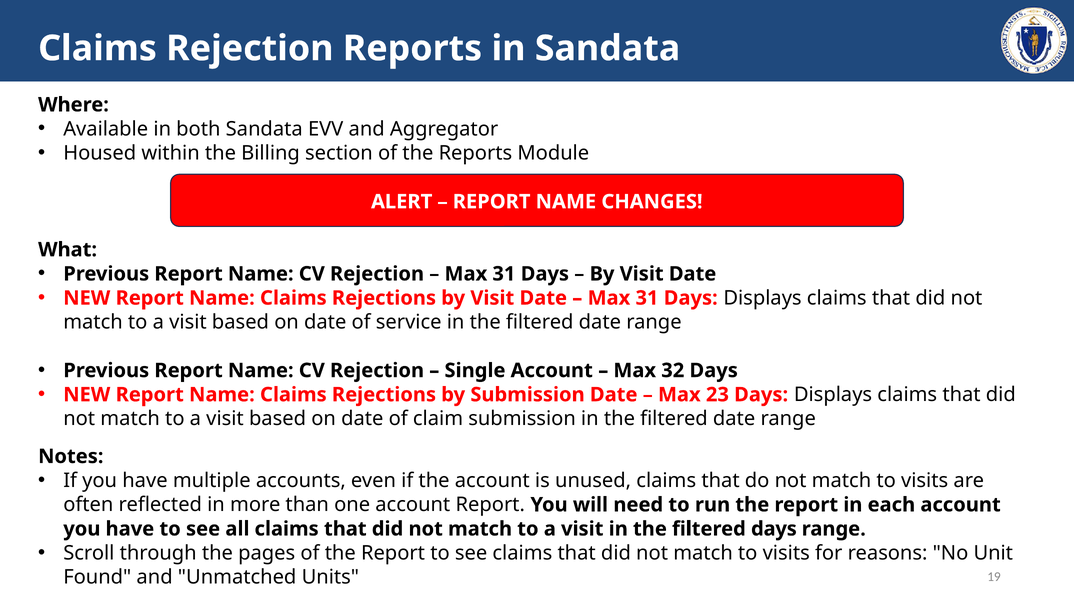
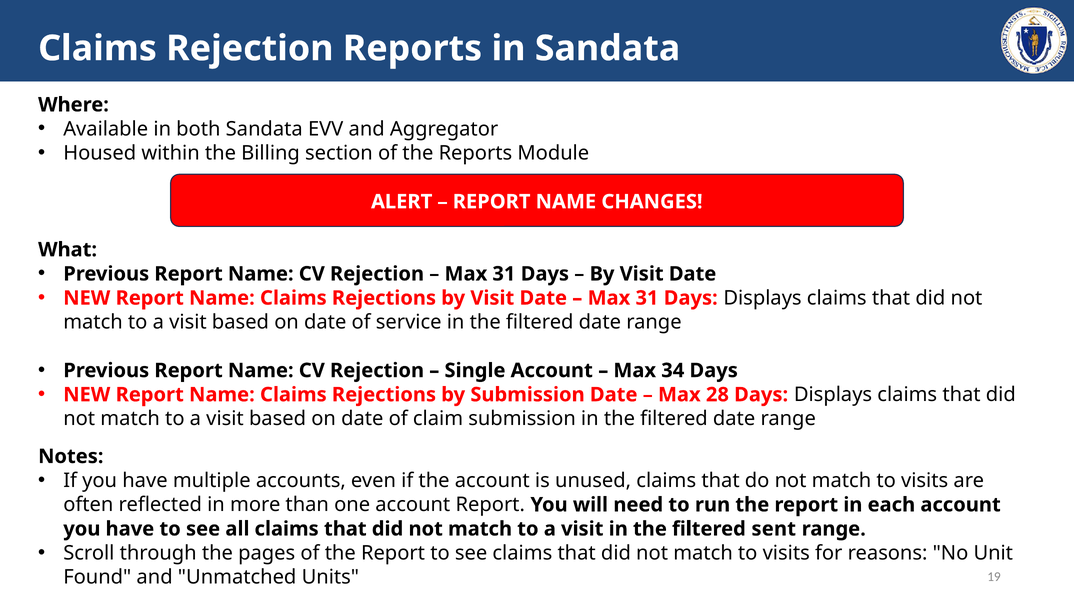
32: 32 -> 34 (673, 371)
23: 23 -> 28 (717, 395)
filtered days: days -> sent (774, 529)
